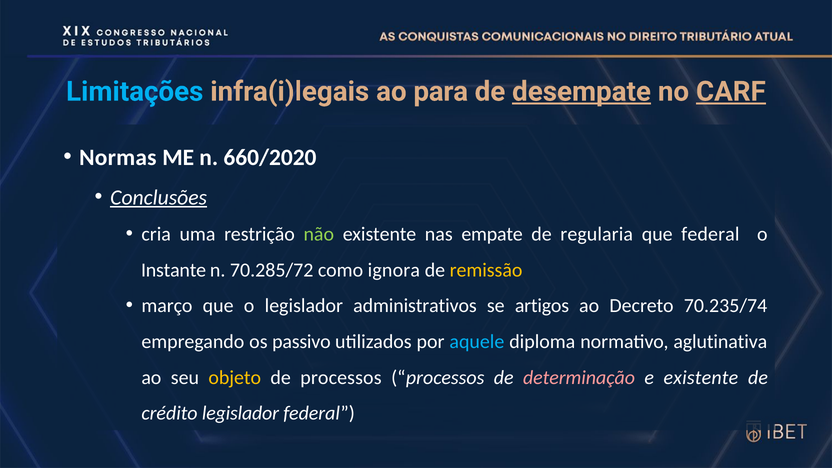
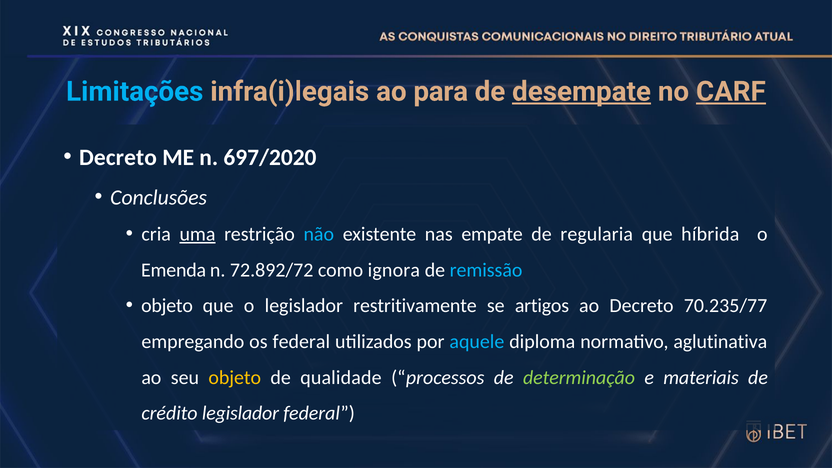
Normas: Normas -> Decreto (118, 157)
660/2020: 660/2020 -> 697/2020 (270, 157)
Conclusões underline: present -> none (159, 197)
uma underline: none -> present (197, 234)
não colour: light green -> light blue (319, 234)
que federal: federal -> híbrida (710, 234)
Instante: Instante -> Emenda (174, 270)
70.285/72: 70.285/72 -> 72.892/72 (272, 270)
remissão colour: yellow -> light blue (486, 270)
março: março -> objeto (167, 306)
administrativos: administrativos -> restritivamente (415, 306)
70.235/74: 70.235/74 -> 70.235/77 (726, 306)
os passivo: passivo -> federal (301, 342)
de processos: processos -> qualidade (341, 378)
determinação colour: pink -> light green (579, 378)
e existente: existente -> materiais (701, 378)
